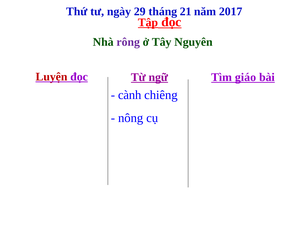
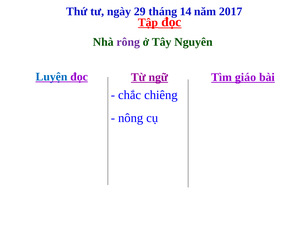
21: 21 -> 14 (186, 12)
Luyện colour: red -> blue (52, 77)
cành: cành -> chắc (130, 95)
